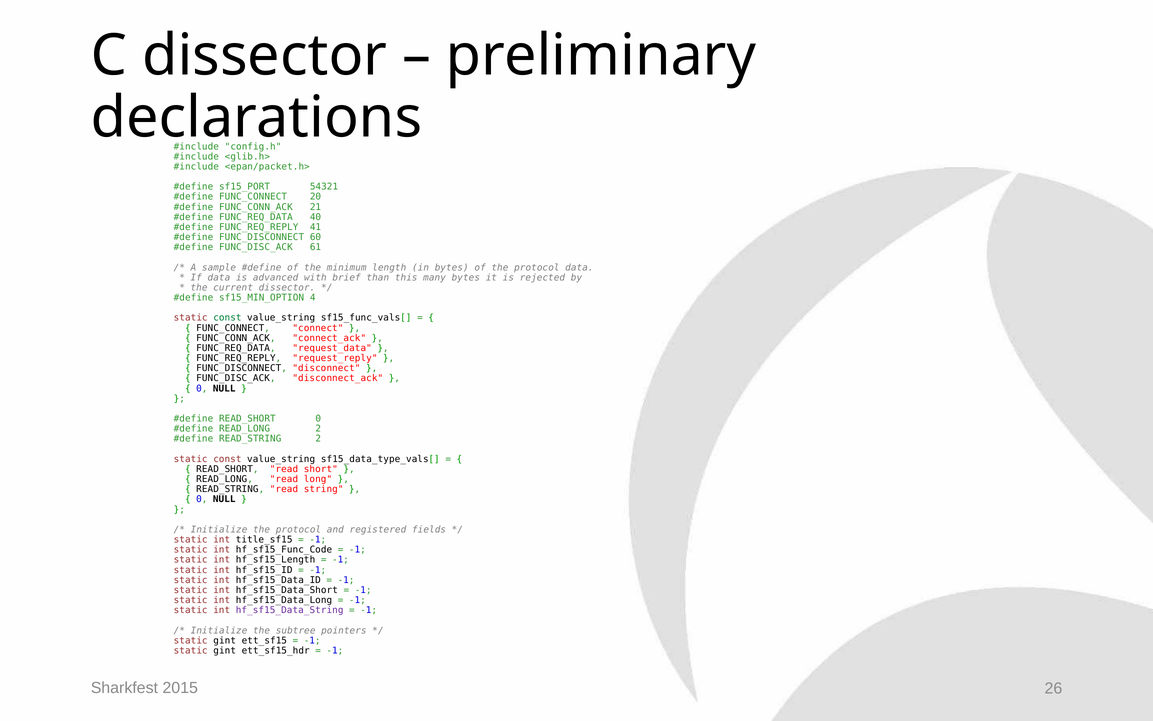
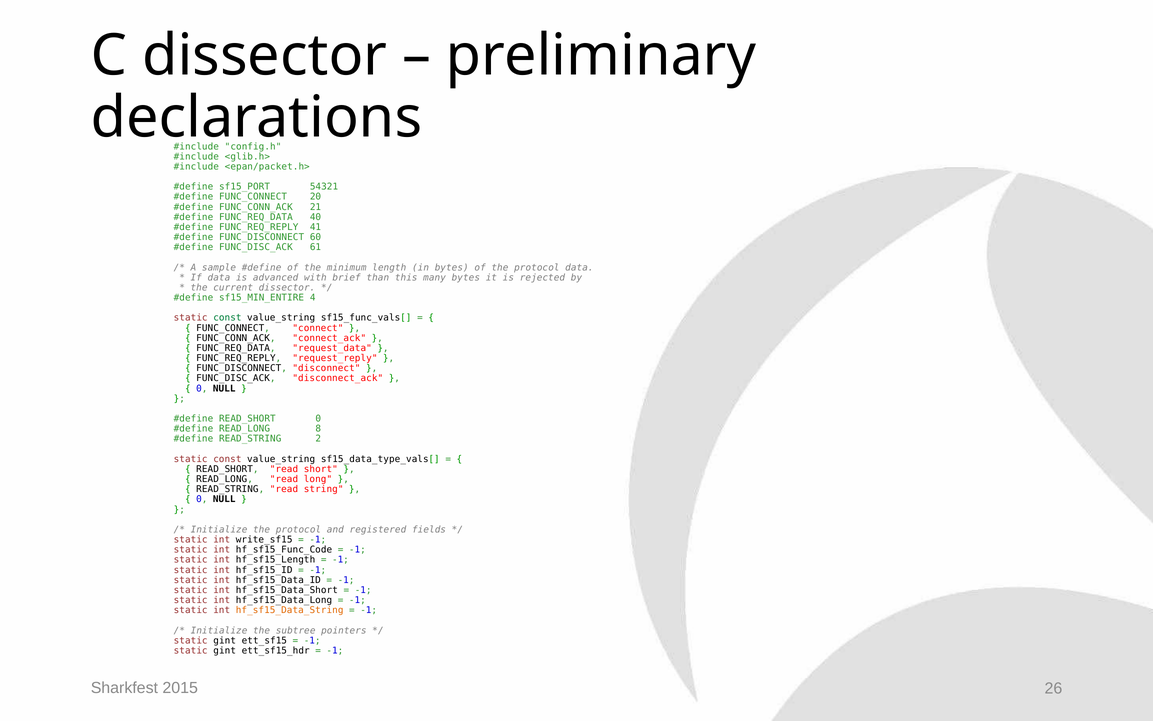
sf15_MIN_OPTION: sf15_MIN_OPTION -> sf15_MIN_ENTIRE (262, 298)
READ_LONG 2: 2 -> 8 (318, 429)
title_sf15: title_sf15 -> write_sf15 (264, 539)
hf_sf15_Data_String colour: purple -> orange (290, 610)
